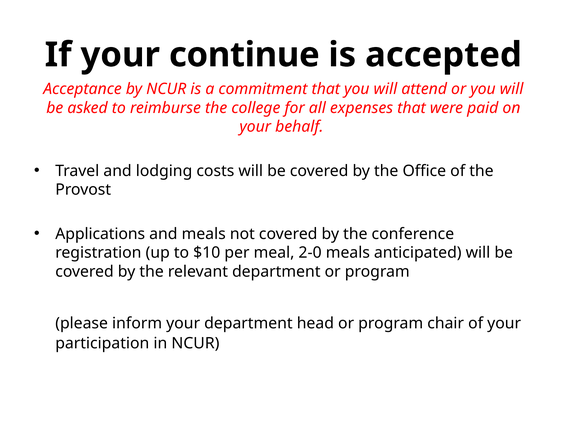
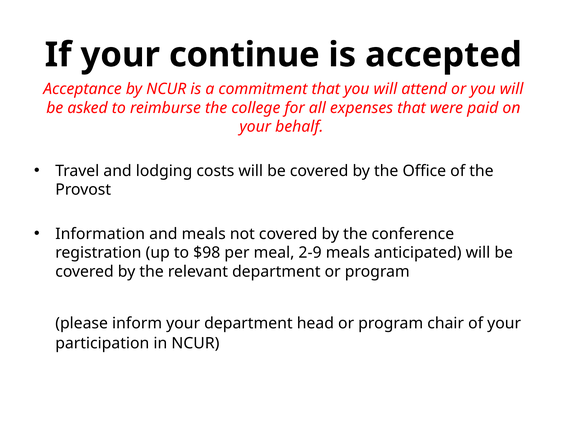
Applications: Applications -> Information (100, 234)
$10: $10 -> $98 (207, 253)
2-0: 2-0 -> 2-9 (310, 253)
